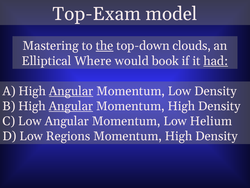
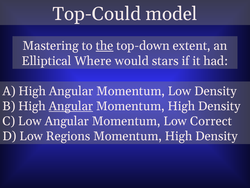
Top-Exam: Top-Exam -> Top-Could (97, 14)
clouds: clouds -> extent (192, 46)
book: book -> stars (165, 61)
had underline: present -> none (216, 61)
Angular underline: present -> none (71, 91)
Helium: Helium -> Correct (211, 121)
